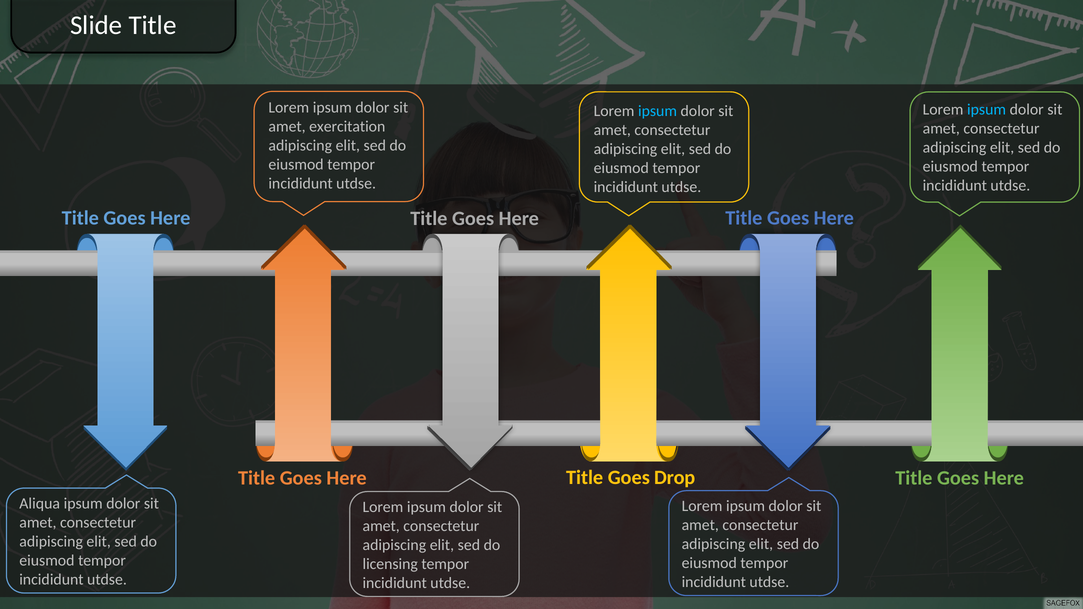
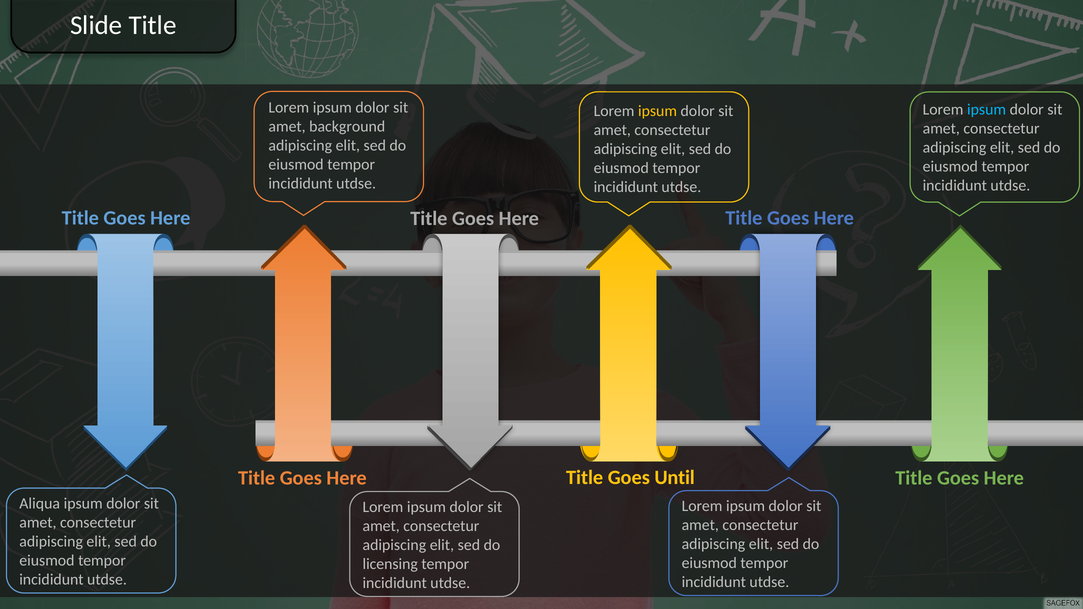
ipsum colour: light blue -> yellow (658, 111)
exercitation: exercitation -> background (347, 127)
Drop: Drop -> Until (675, 478)
